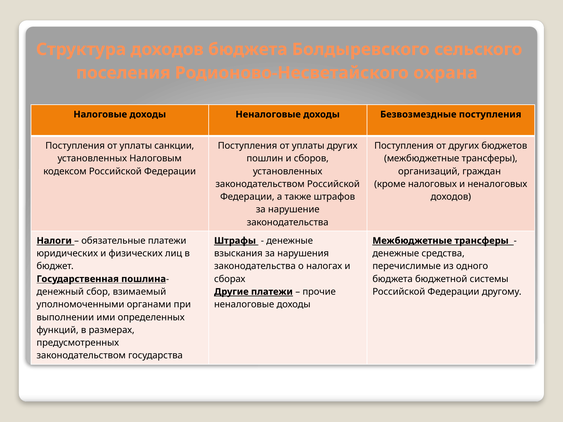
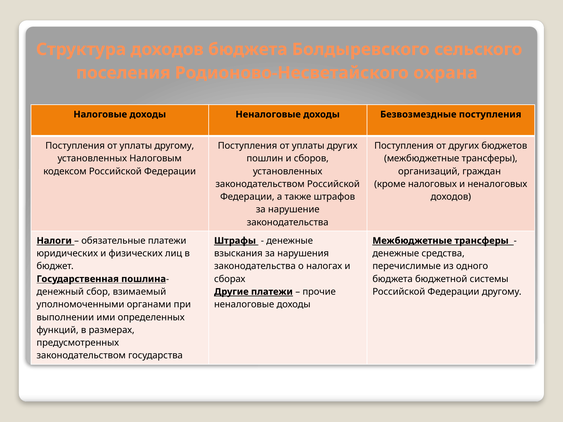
уплаты санкции: санкции -> другому (174, 146)
